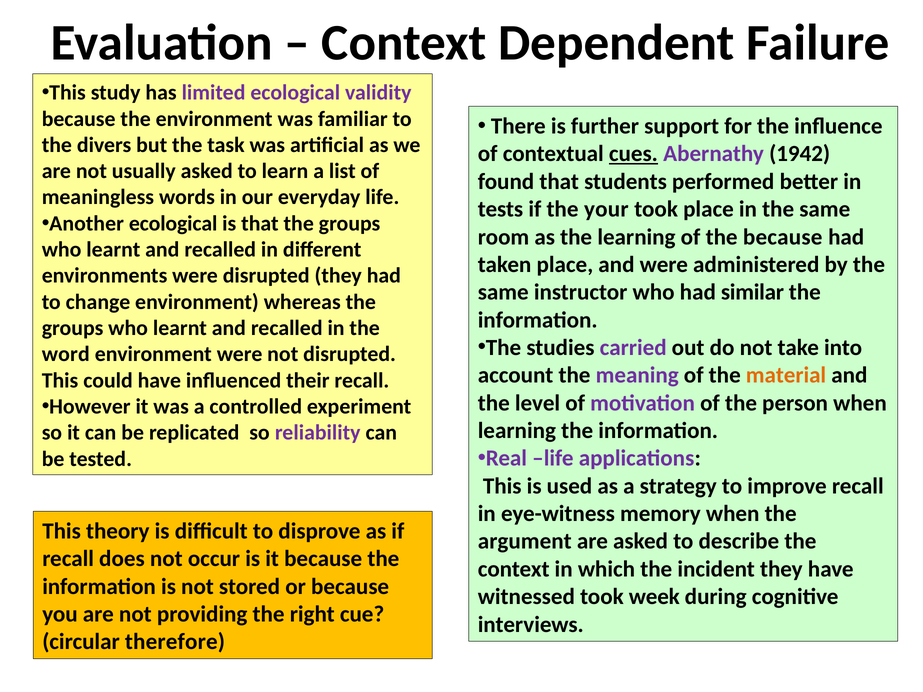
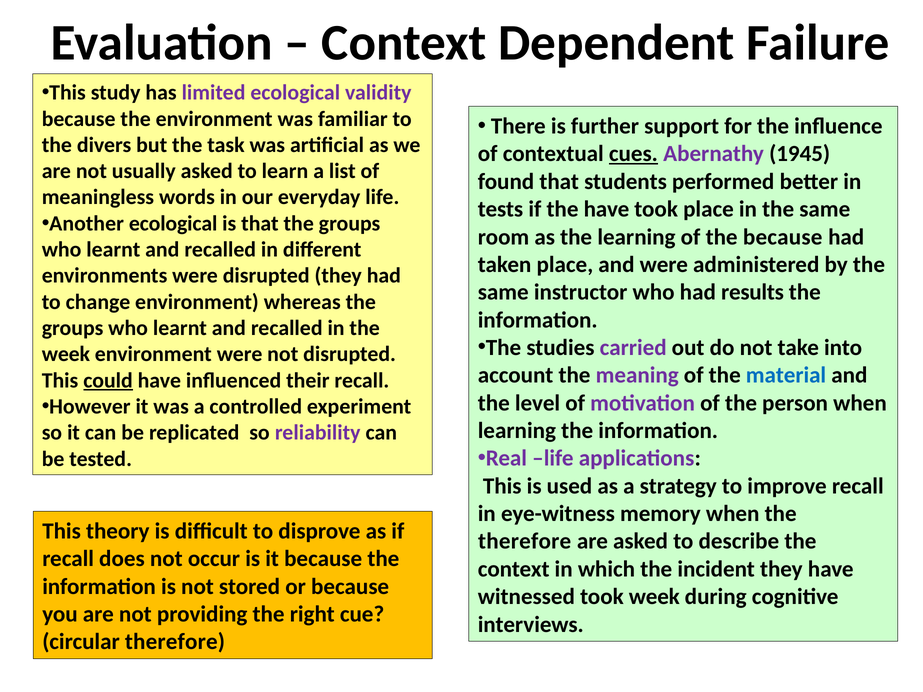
1942: 1942 -> 1945 (800, 154)
the your: your -> have (607, 209)
similar: similar -> results (752, 292)
word: word -> week (66, 354)
material colour: orange -> blue (786, 375)
could underline: none -> present (108, 381)
argument: argument -> therefore (525, 542)
